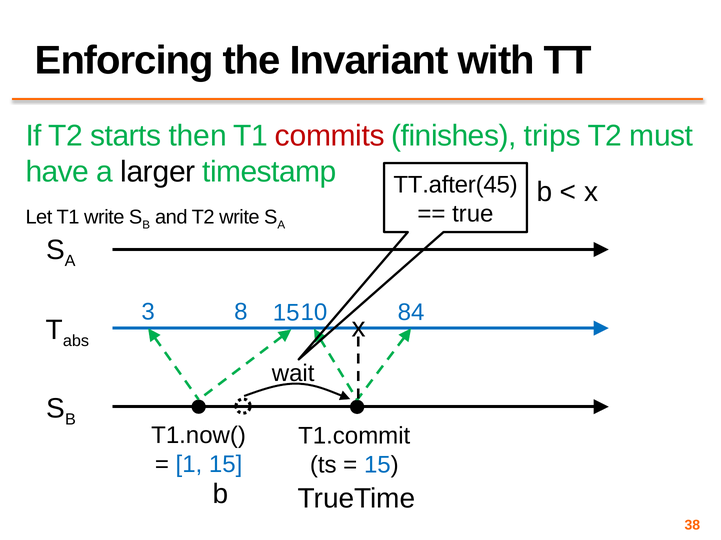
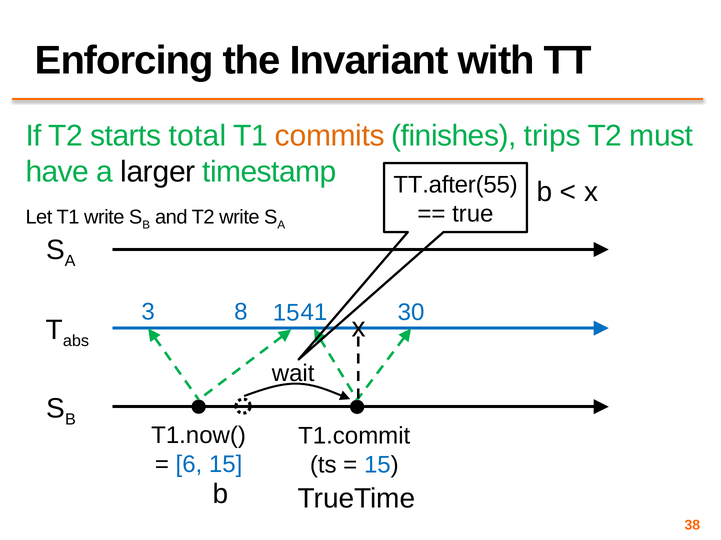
then: then -> total (197, 136)
commits colour: red -> orange (330, 136)
TT.after(45: TT.after(45 -> TT.after(55 (456, 185)
84: 84 -> 30 (411, 313)
10: 10 -> 41 (314, 313)
1: 1 -> 6 (189, 465)
